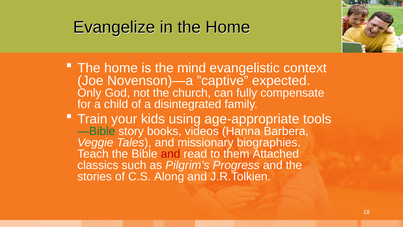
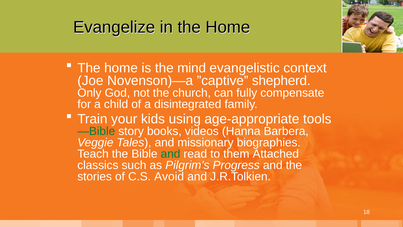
expected: expected -> shepherd (281, 81)
and colour: red -> green (171, 154)
Along: Along -> Avoid (169, 176)
